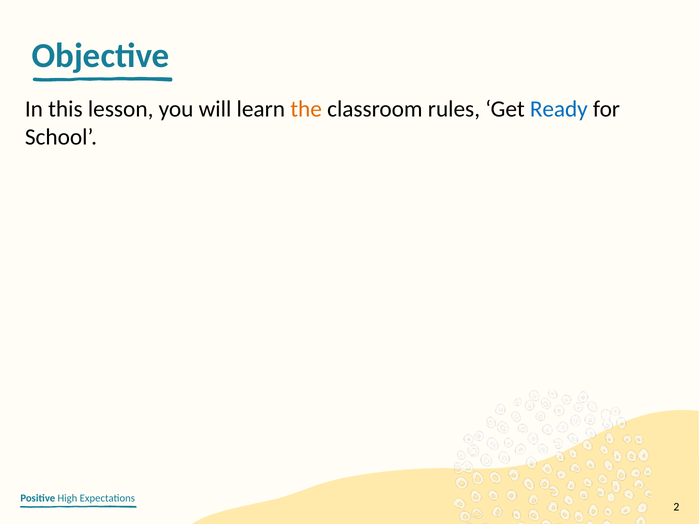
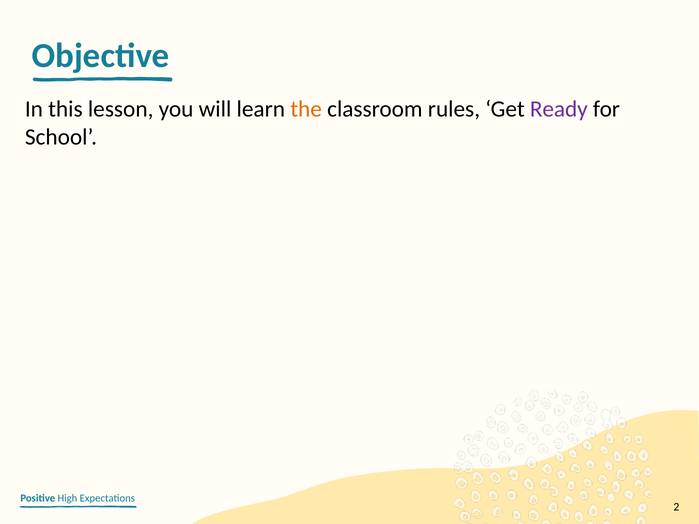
Ready colour: blue -> purple (559, 109)
